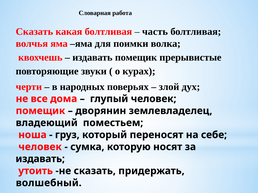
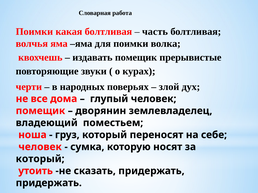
Сказать: Сказать -> Поимки (34, 32)
издавать: издавать -> который (40, 159)
волшебный: волшебный -> придержать (49, 183)
